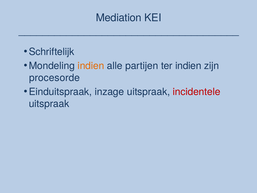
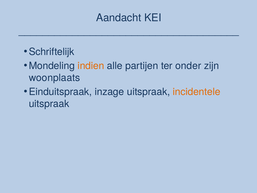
Mediation: Mediation -> Aandacht (119, 18)
ter indien: indien -> onder (188, 66)
procesorde: procesorde -> woonplaats (54, 78)
incidentele colour: red -> orange (197, 92)
